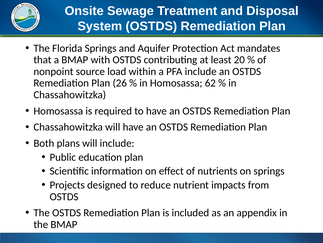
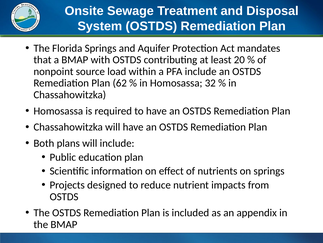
26: 26 -> 62 (120, 83)
62: 62 -> 32 (210, 83)
